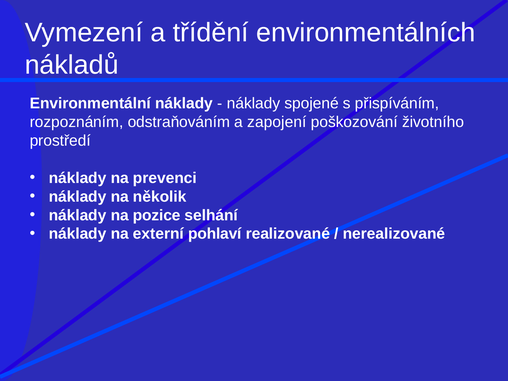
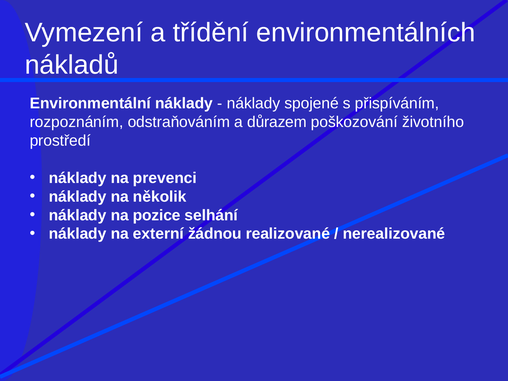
zapojení: zapojení -> důrazem (277, 122)
pohlaví: pohlaví -> žádnou (215, 234)
